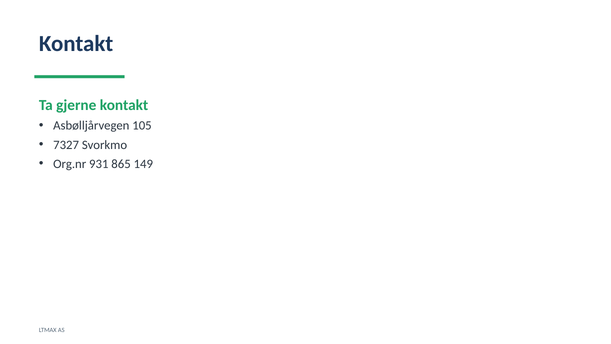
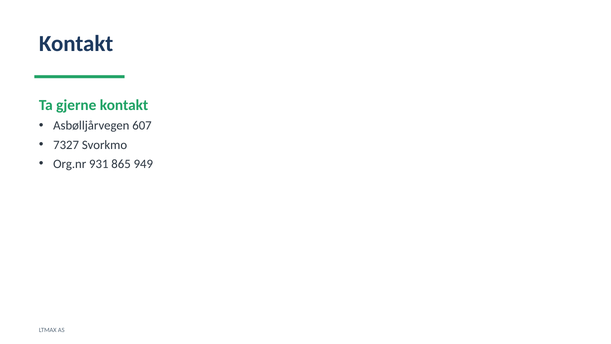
105: 105 -> 607 (142, 126)
149: 149 -> 949 (143, 164)
